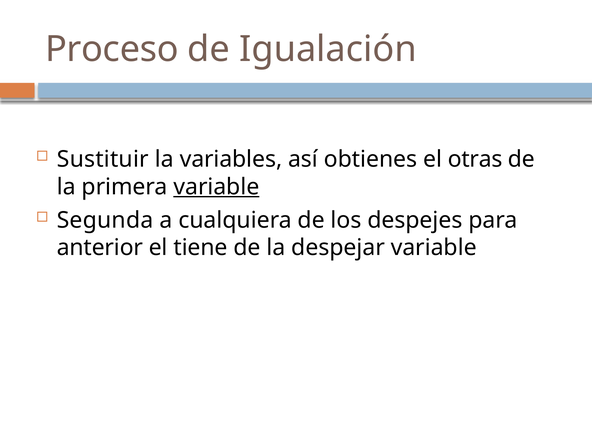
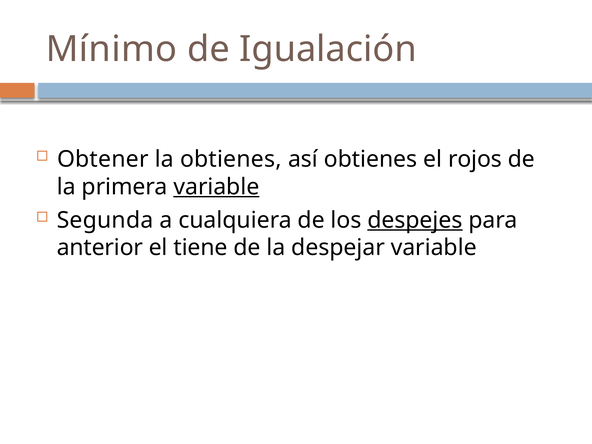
Proceso: Proceso -> Mínimo (111, 49)
Sustituir: Sustituir -> Obtener (103, 159)
la variables: variables -> obtienes (231, 159)
otras: otras -> rojos (475, 159)
despejes underline: none -> present (415, 220)
